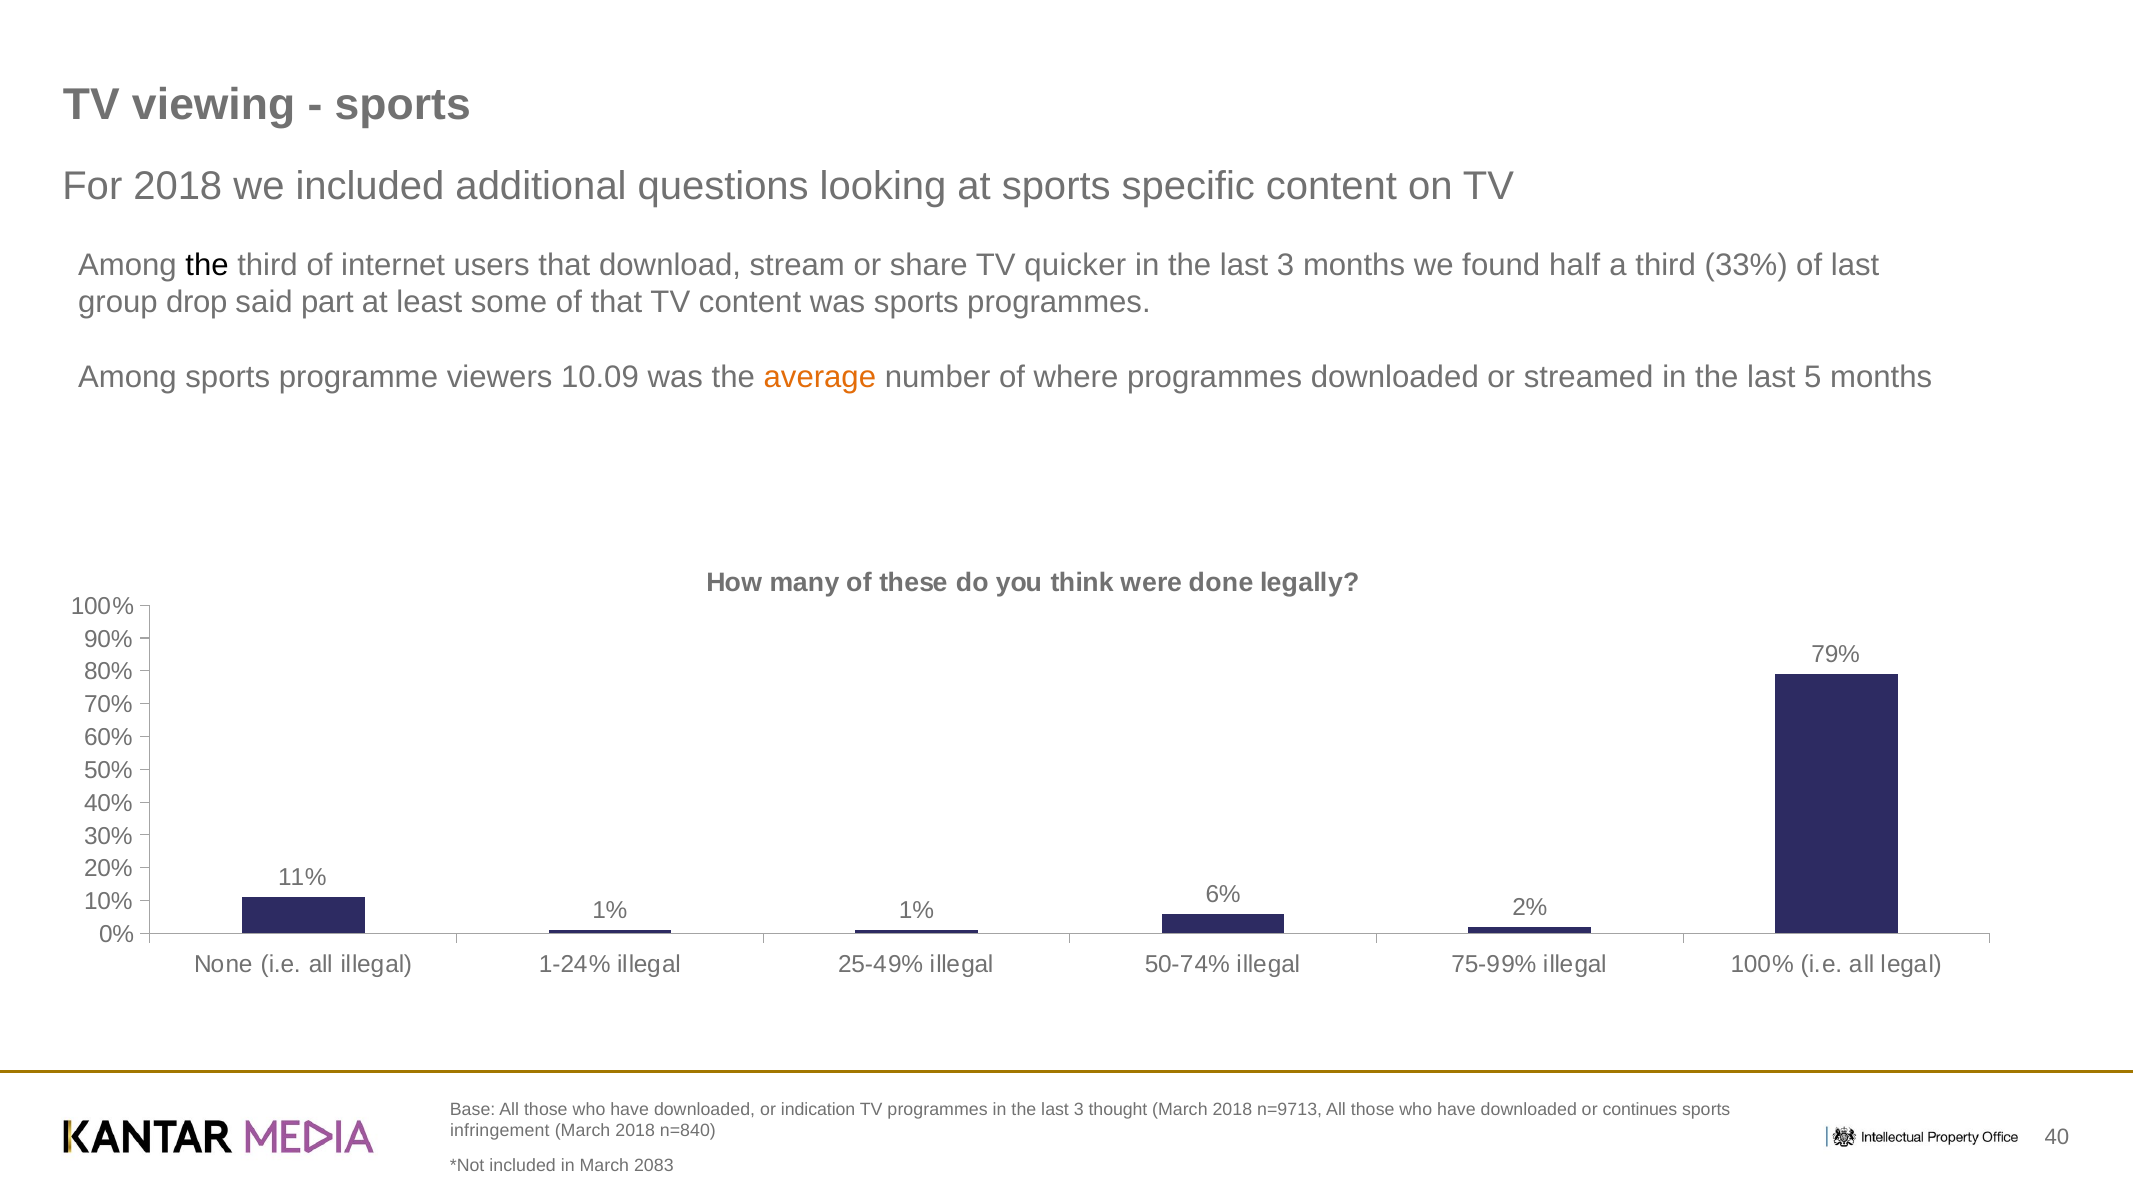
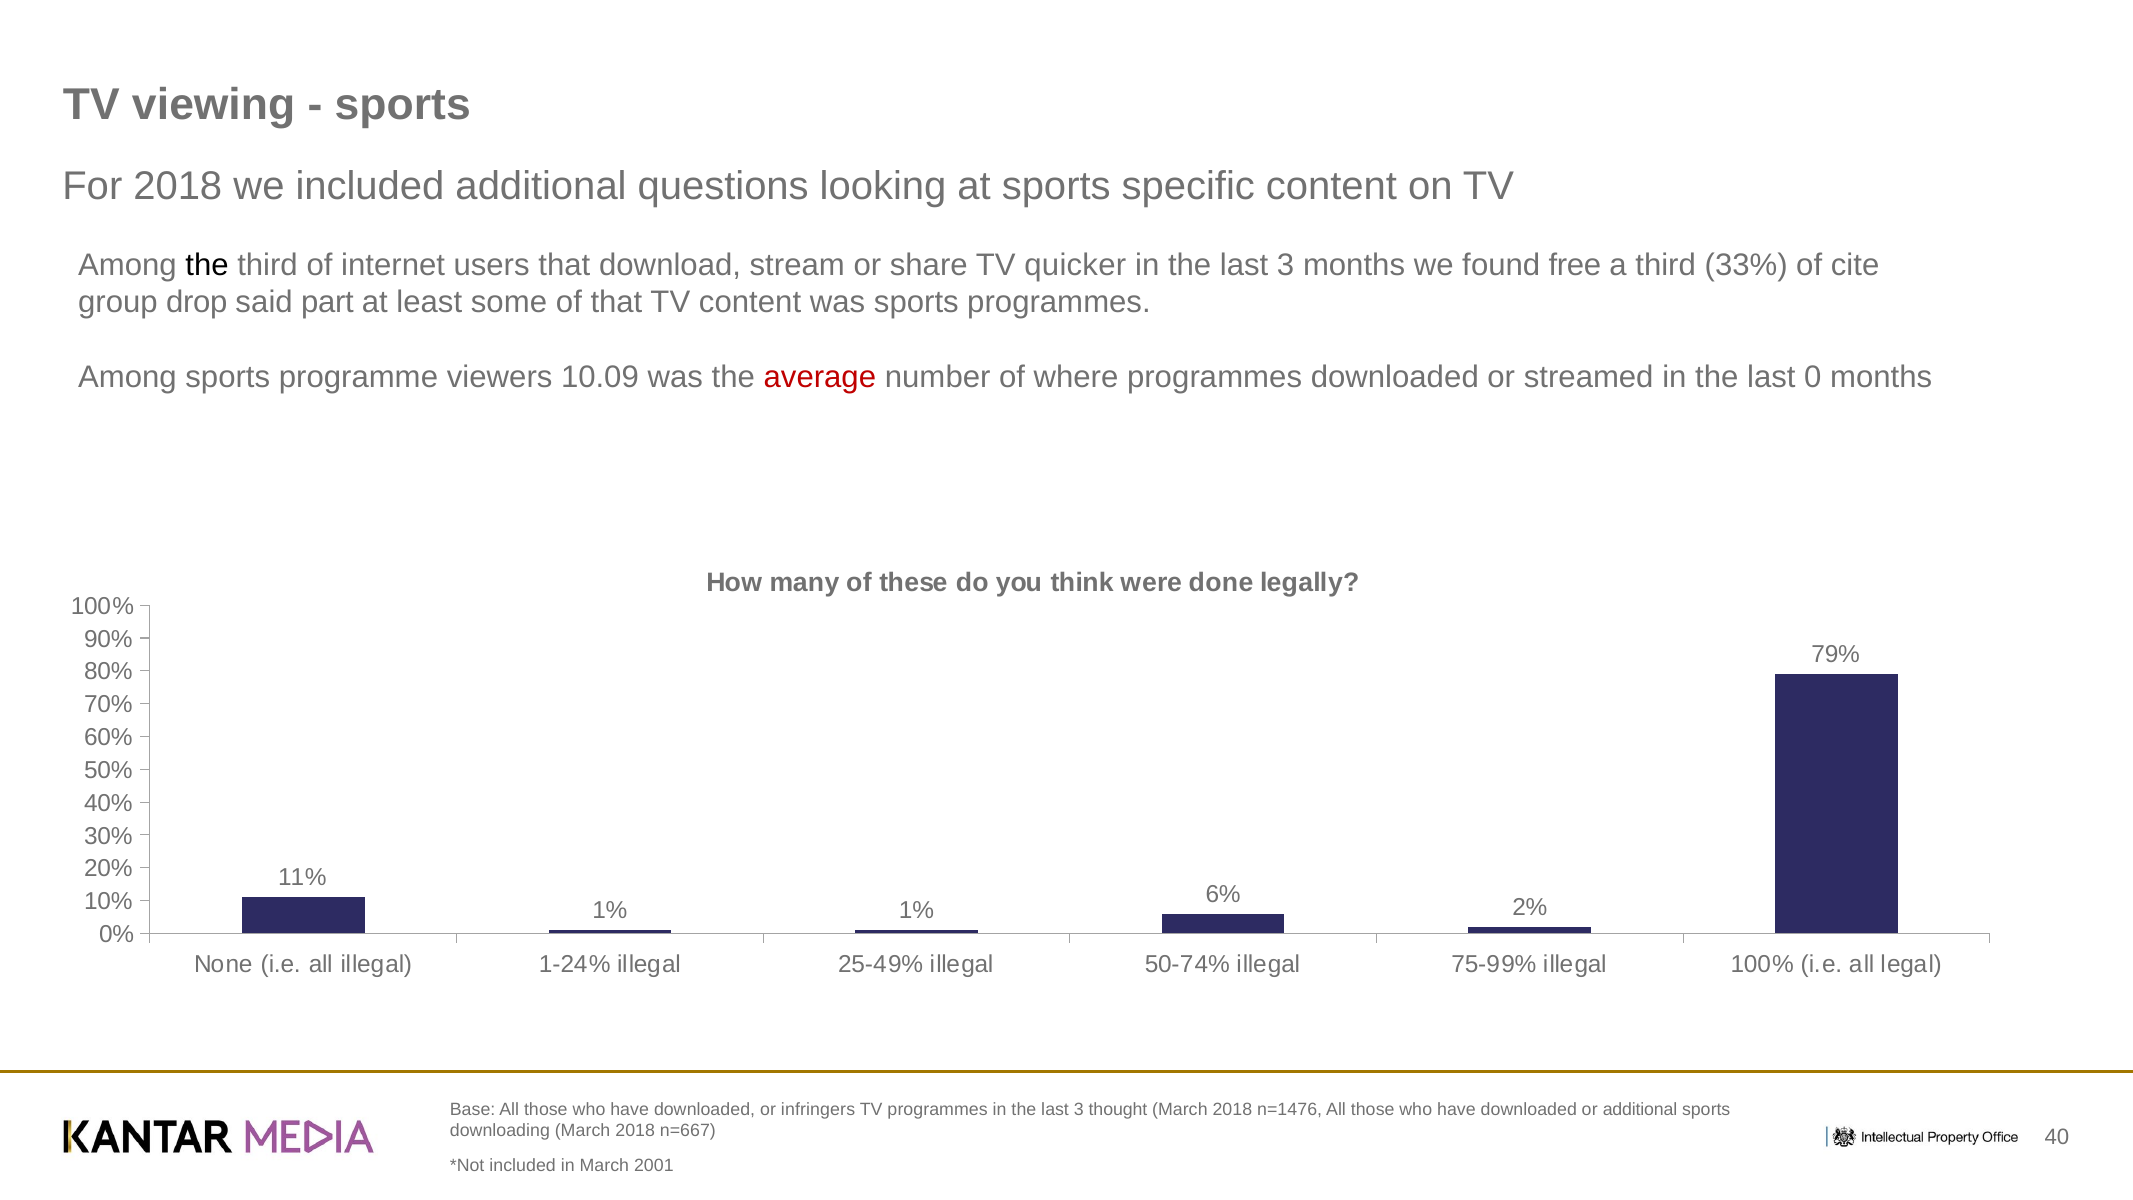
half: half -> free (1575, 265)
of last: last -> cite (1855, 265)
average colour: orange -> red (820, 377)
5: 5 -> 0 (1813, 377)
indication: indication -> infringers (818, 1109)
n=9713: n=9713 -> n=1476 (1290, 1109)
or continues: continues -> additional (1640, 1109)
infringement: infringement -> downloading (500, 1131)
n=840: n=840 -> n=667 (688, 1131)
2083: 2083 -> 2001 (654, 1165)
